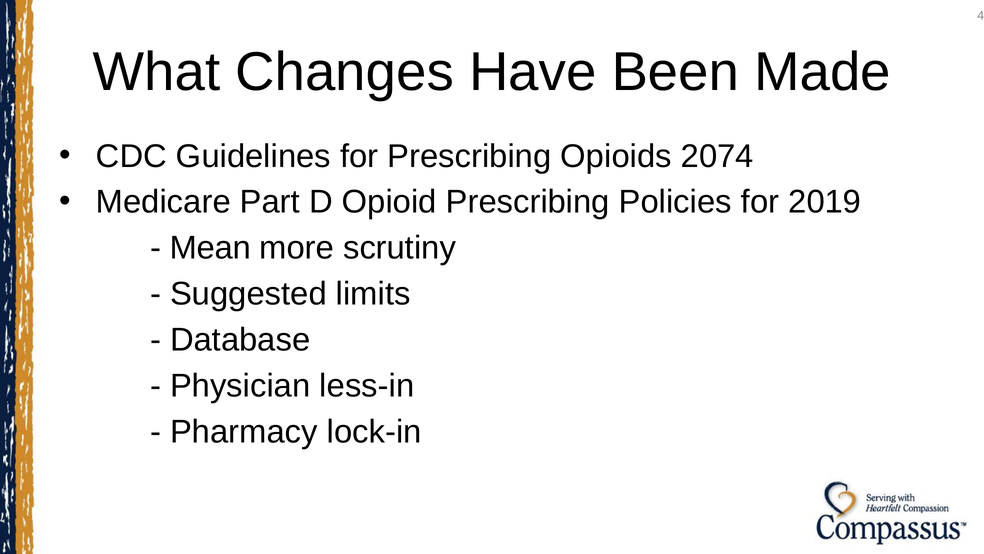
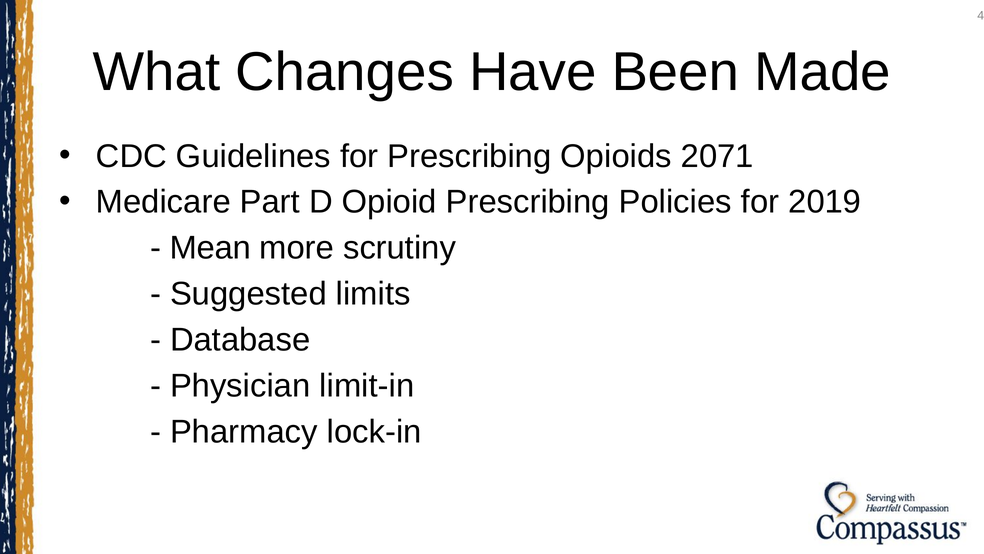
2074: 2074 -> 2071 (717, 156)
less-in: less-in -> limit-in (367, 386)
